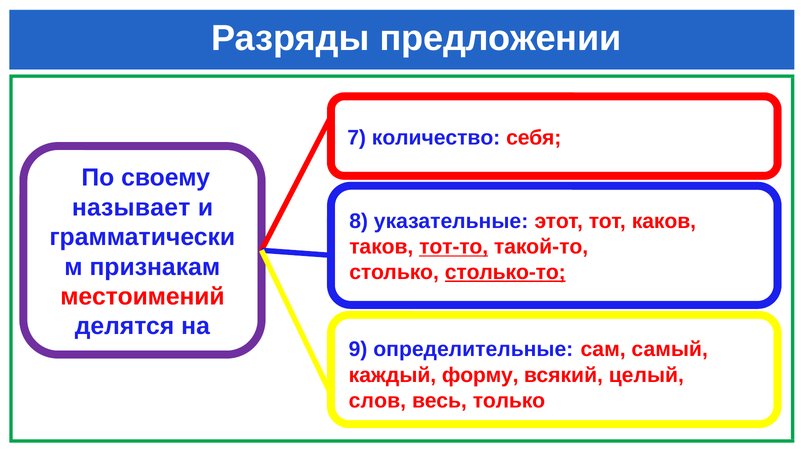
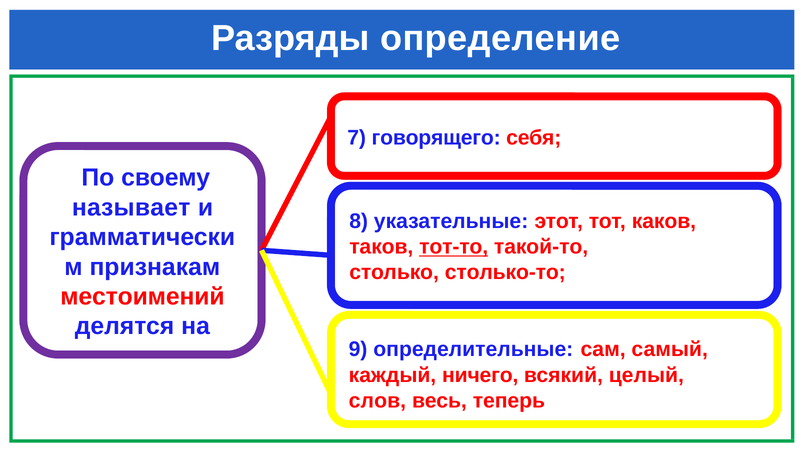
предложении: предложении -> определение (500, 38)
количество: количество -> говорящего (436, 137)
столько-то underline: present -> none (505, 272)
форму: форму -> ничего (480, 375)
только: только -> теперь (509, 400)
